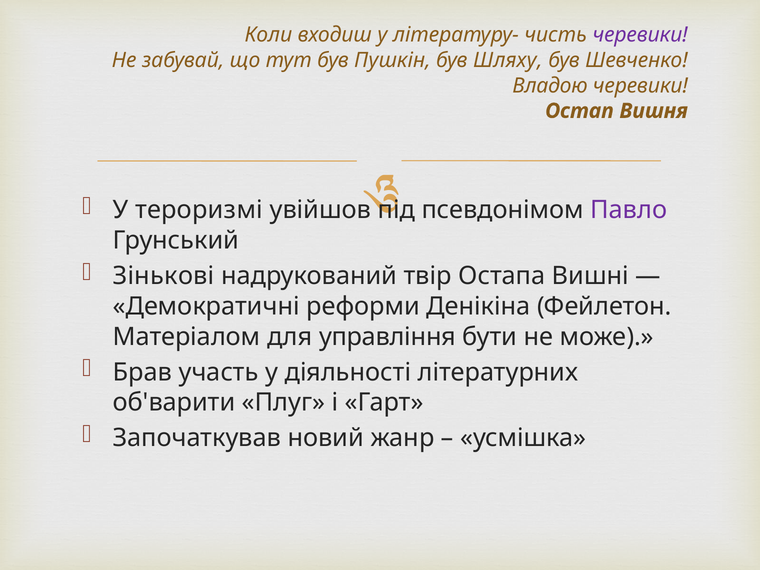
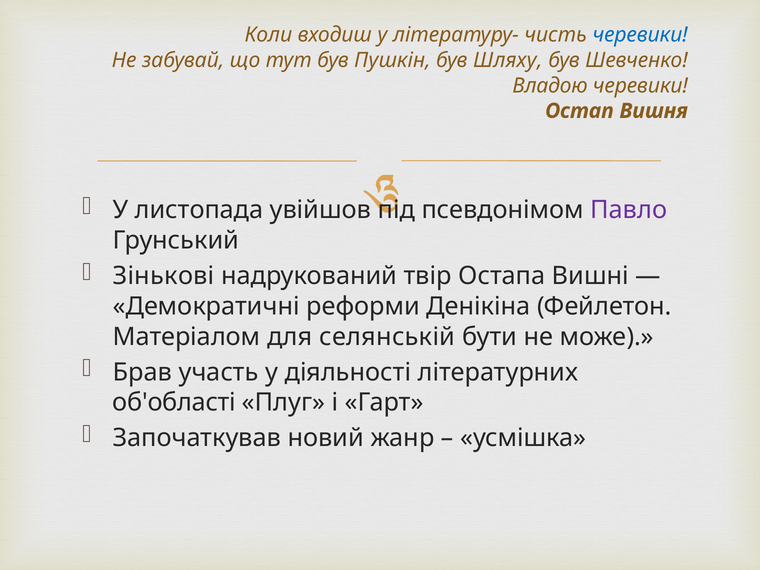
черевики colour: purple -> blue (640, 35)
тероризмі: тероризмі -> листопада (199, 210)
управління: управління -> селянській (387, 337)
об'варити: об'варити -> об'області (174, 403)
